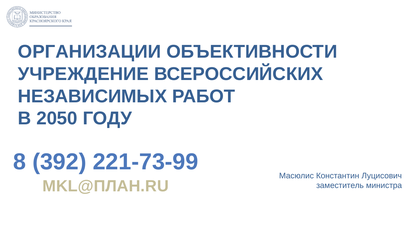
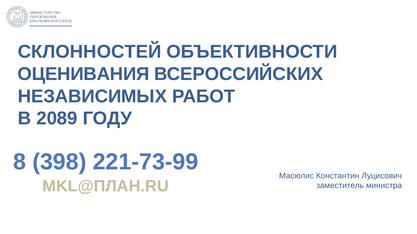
ОРГАНИЗАЦИИ: ОРГАНИЗАЦИИ -> СКЛОННОСТЕЙ (90, 52)
УЧРЕЖДЕНИЕ: УЧРЕЖДЕНИЕ -> ОЦЕНИВАНИЯ (84, 74)
2050: 2050 -> 2089 (57, 119)
392: 392 -> 398 (59, 162)
